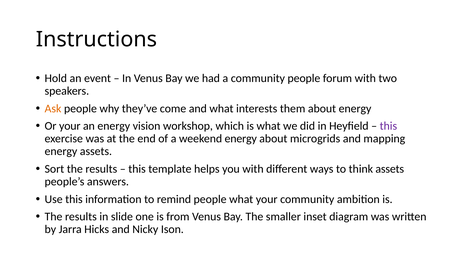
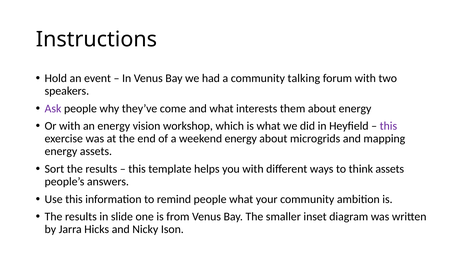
community people: people -> talking (304, 78)
Ask colour: orange -> purple (53, 109)
Or your: your -> with (70, 126)
